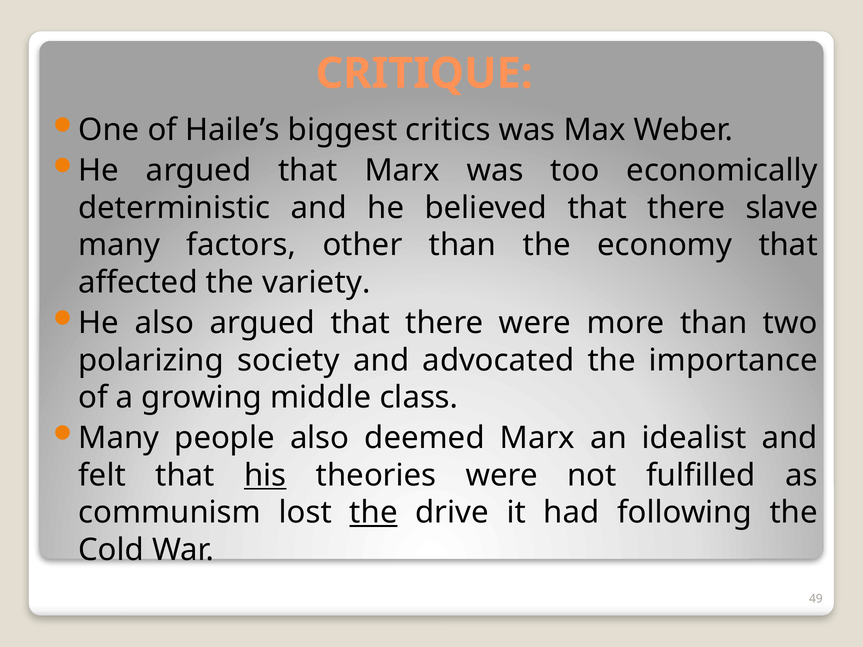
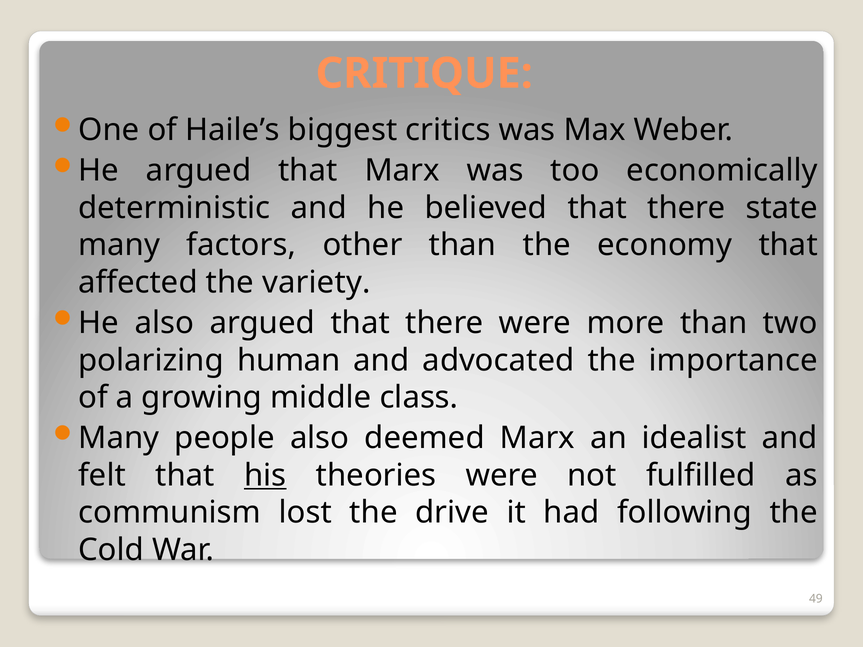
slave: slave -> state (782, 208)
society: society -> human (289, 360)
the underline: present -> none (374, 513)
